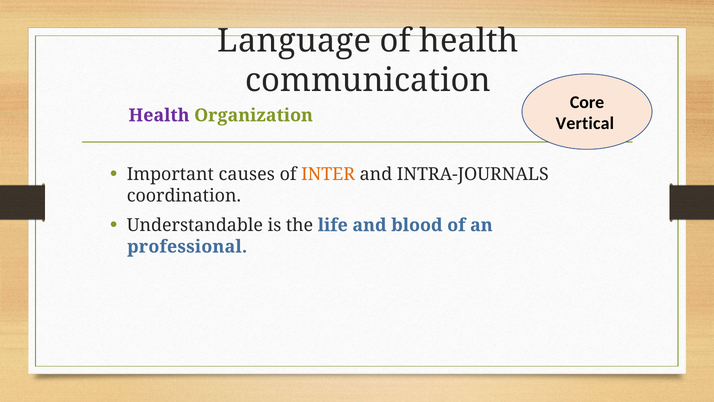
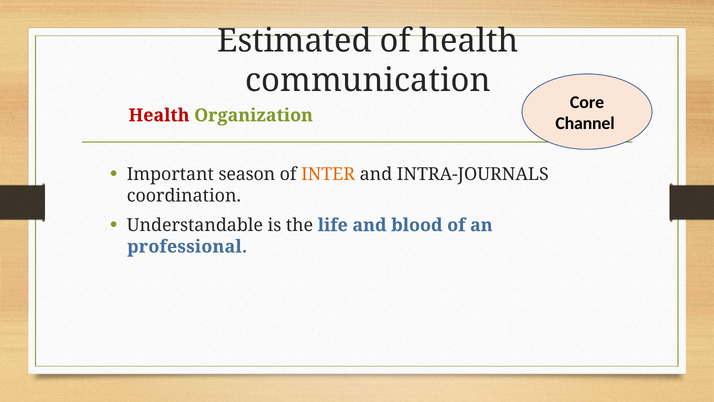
Language: Language -> Estimated (295, 41)
Health colour: purple -> red (159, 115)
Vertical: Vertical -> Channel (585, 123)
causes: causes -> season (247, 174)
